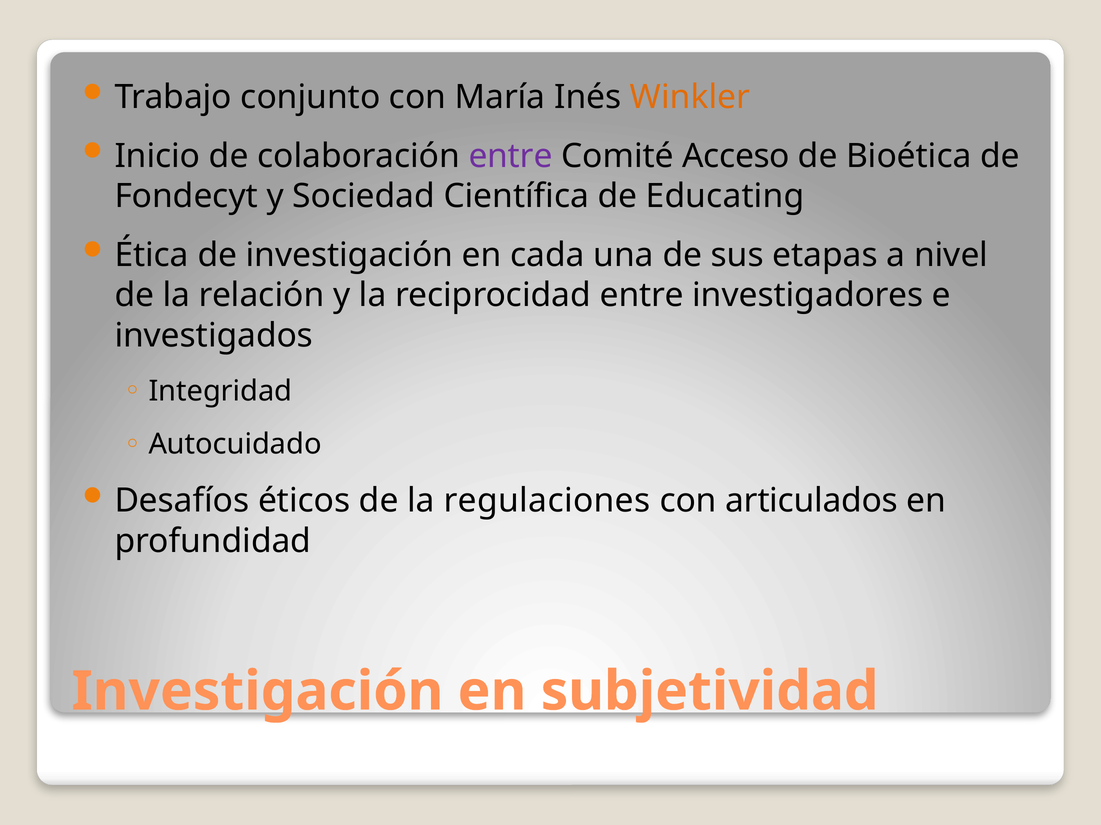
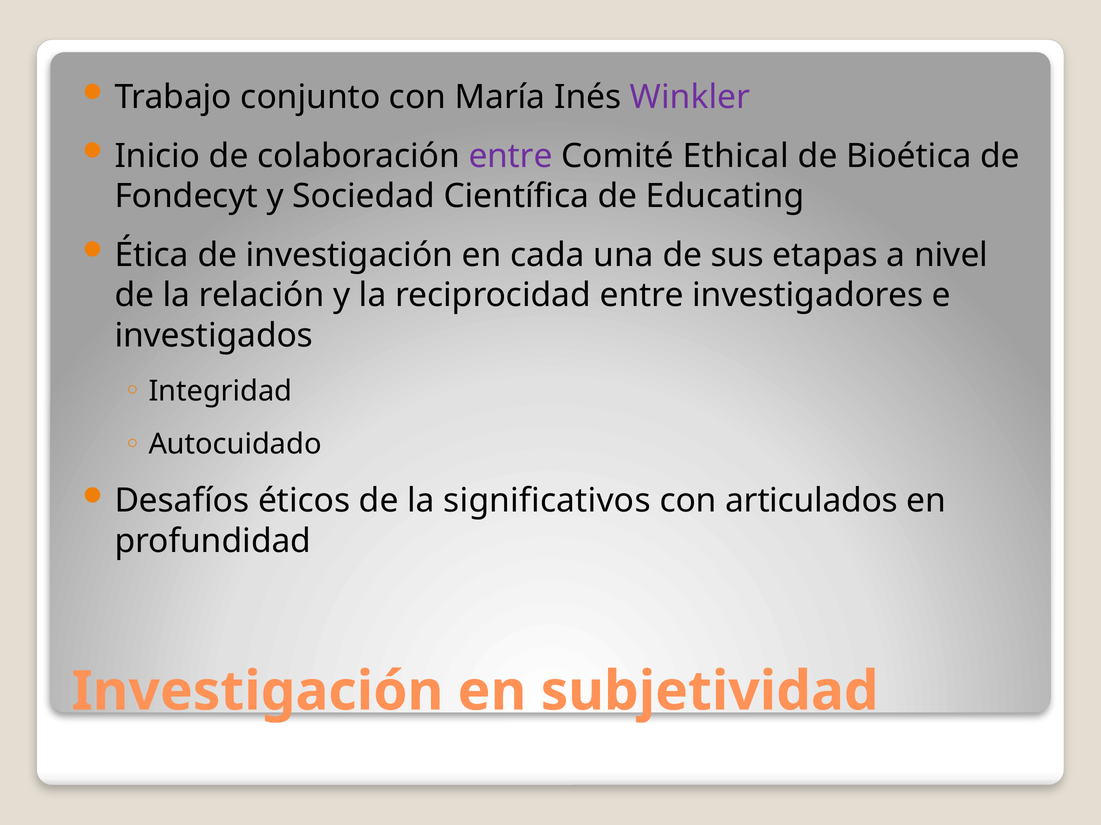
Winkler colour: orange -> purple (690, 97)
Acceso: Acceso -> Ethical (736, 156)
regulaciones: regulaciones -> significativos (547, 501)
